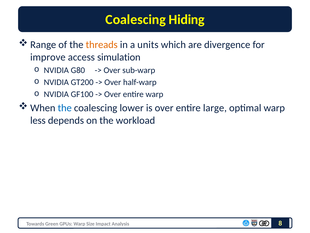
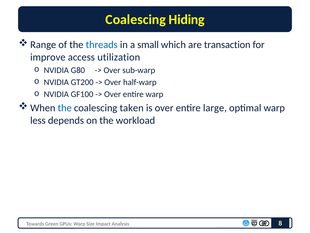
threads colour: orange -> blue (102, 45)
units: units -> small (148, 45)
divergence: divergence -> transaction (227, 45)
simulation: simulation -> utilization (119, 57)
lower: lower -> taken (132, 108)
